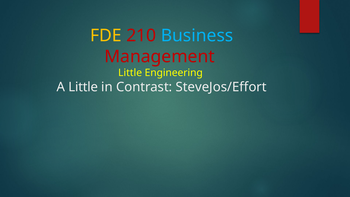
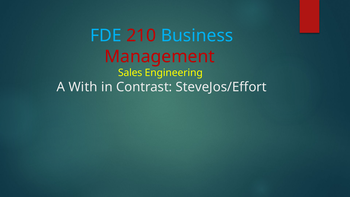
FDE colour: yellow -> light blue (106, 36)
Little: Little -> Sales (130, 73)
A Little: Little -> With (83, 87)
